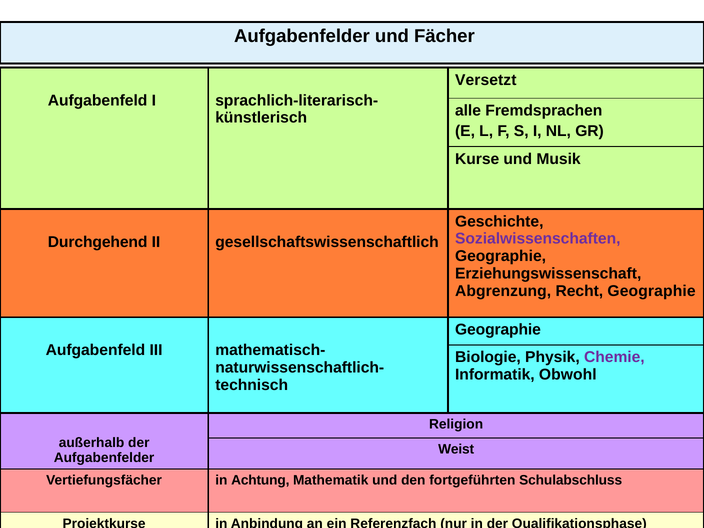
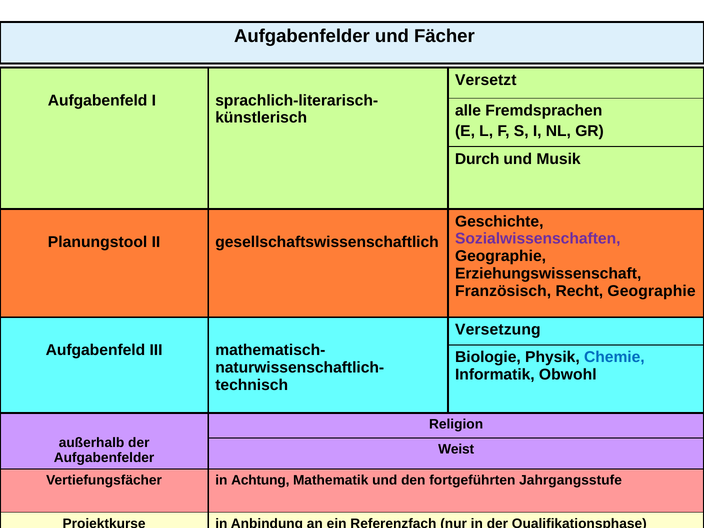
Kurse: Kurse -> Durch (477, 159)
Durchgehend: Durchgehend -> Planungstool (98, 242)
Abgrenzung: Abgrenzung -> Französisch (503, 291)
Geographie: Geographie -> Versetzung (498, 330)
Chemie colour: purple -> blue (614, 357)
Schulabschluss: Schulabschluss -> Jahrgangsstufe (571, 480)
